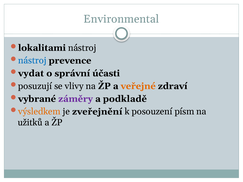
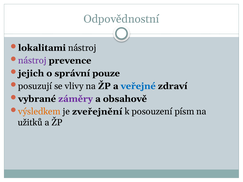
Environmental: Environmental -> Odpovědnostní (121, 19)
nástroj colour: blue -> purple (32, 61)
vydat: vydat -> jejich (31, 73)
účasti: účasti -> pouze (106, 73)
veřejné colour: orange -> blue (138, 86)
podkladě: podkladě -> obsahově (125, 99)
